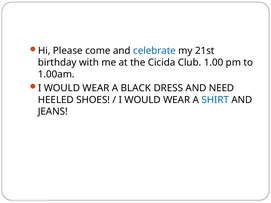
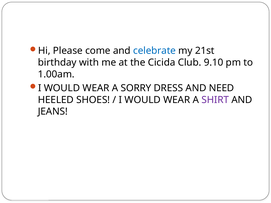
1.00: 1.00 -> 9.10 (214, 63)
BLACK: BLACK -> SORRY (136, 88)
SHIRT colour: blue -> purple (215, 100)
